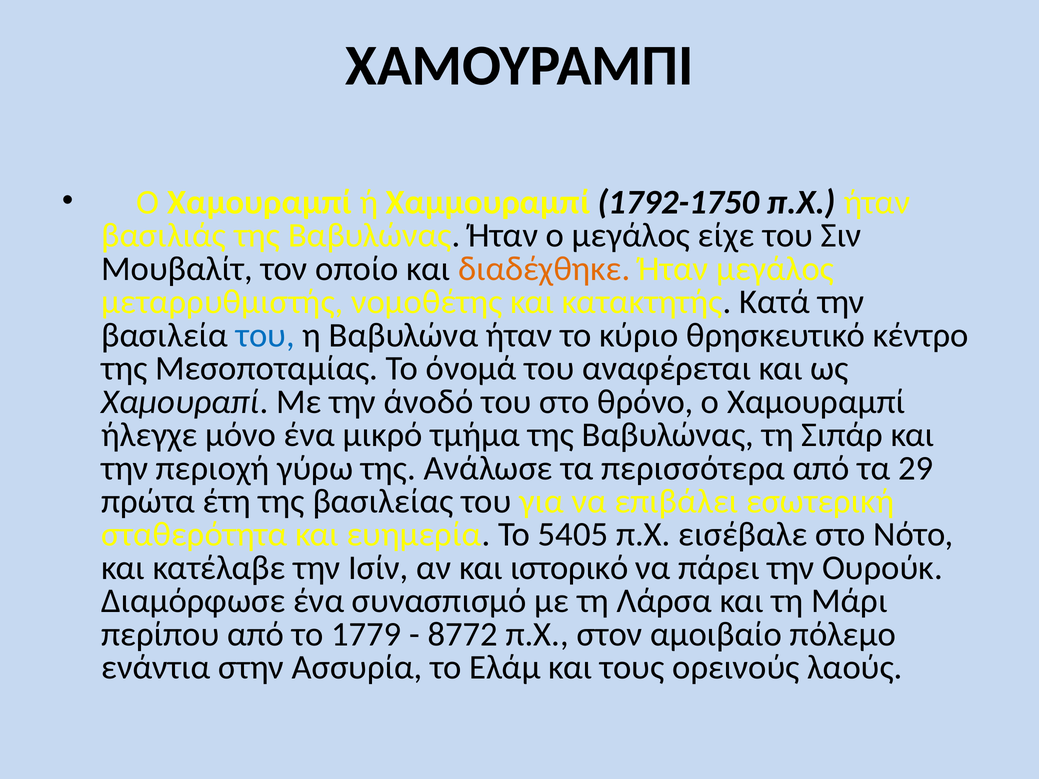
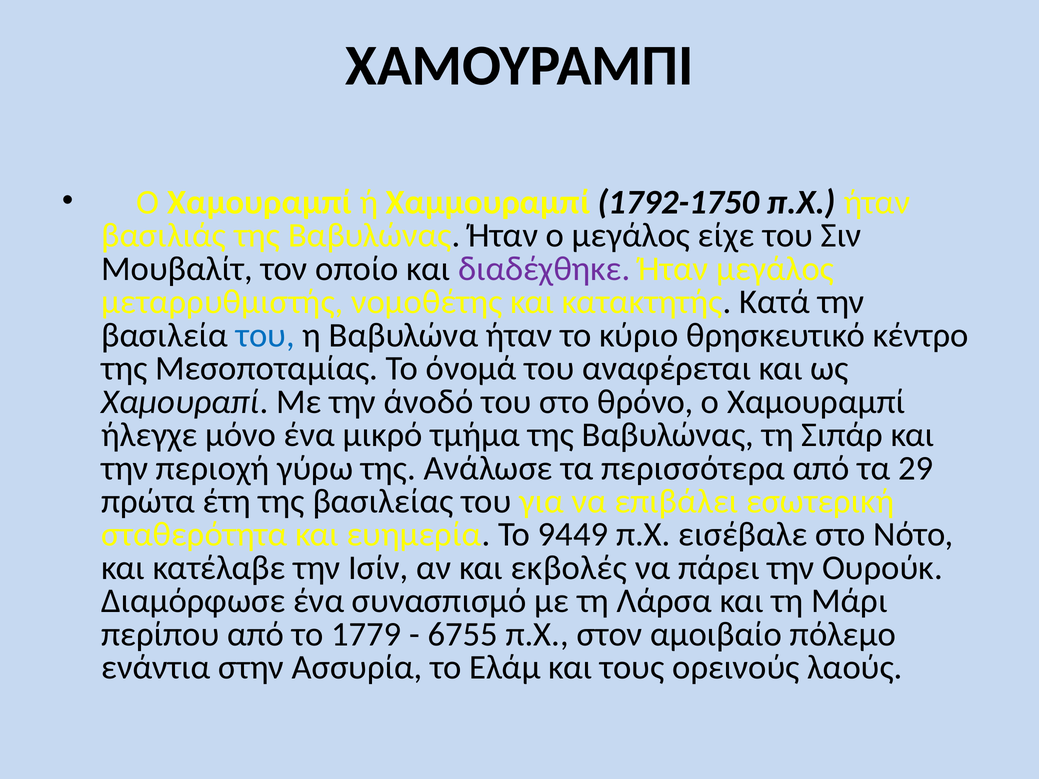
διαδέχθηκε colour: orange -> purple (544, 269)
5405: 5405 -> 9449 (573, 535)
ιστορικό: ιστορικό -> εκβολές (569, 568)
8772: 8772 -> 6755 (463, 635)
